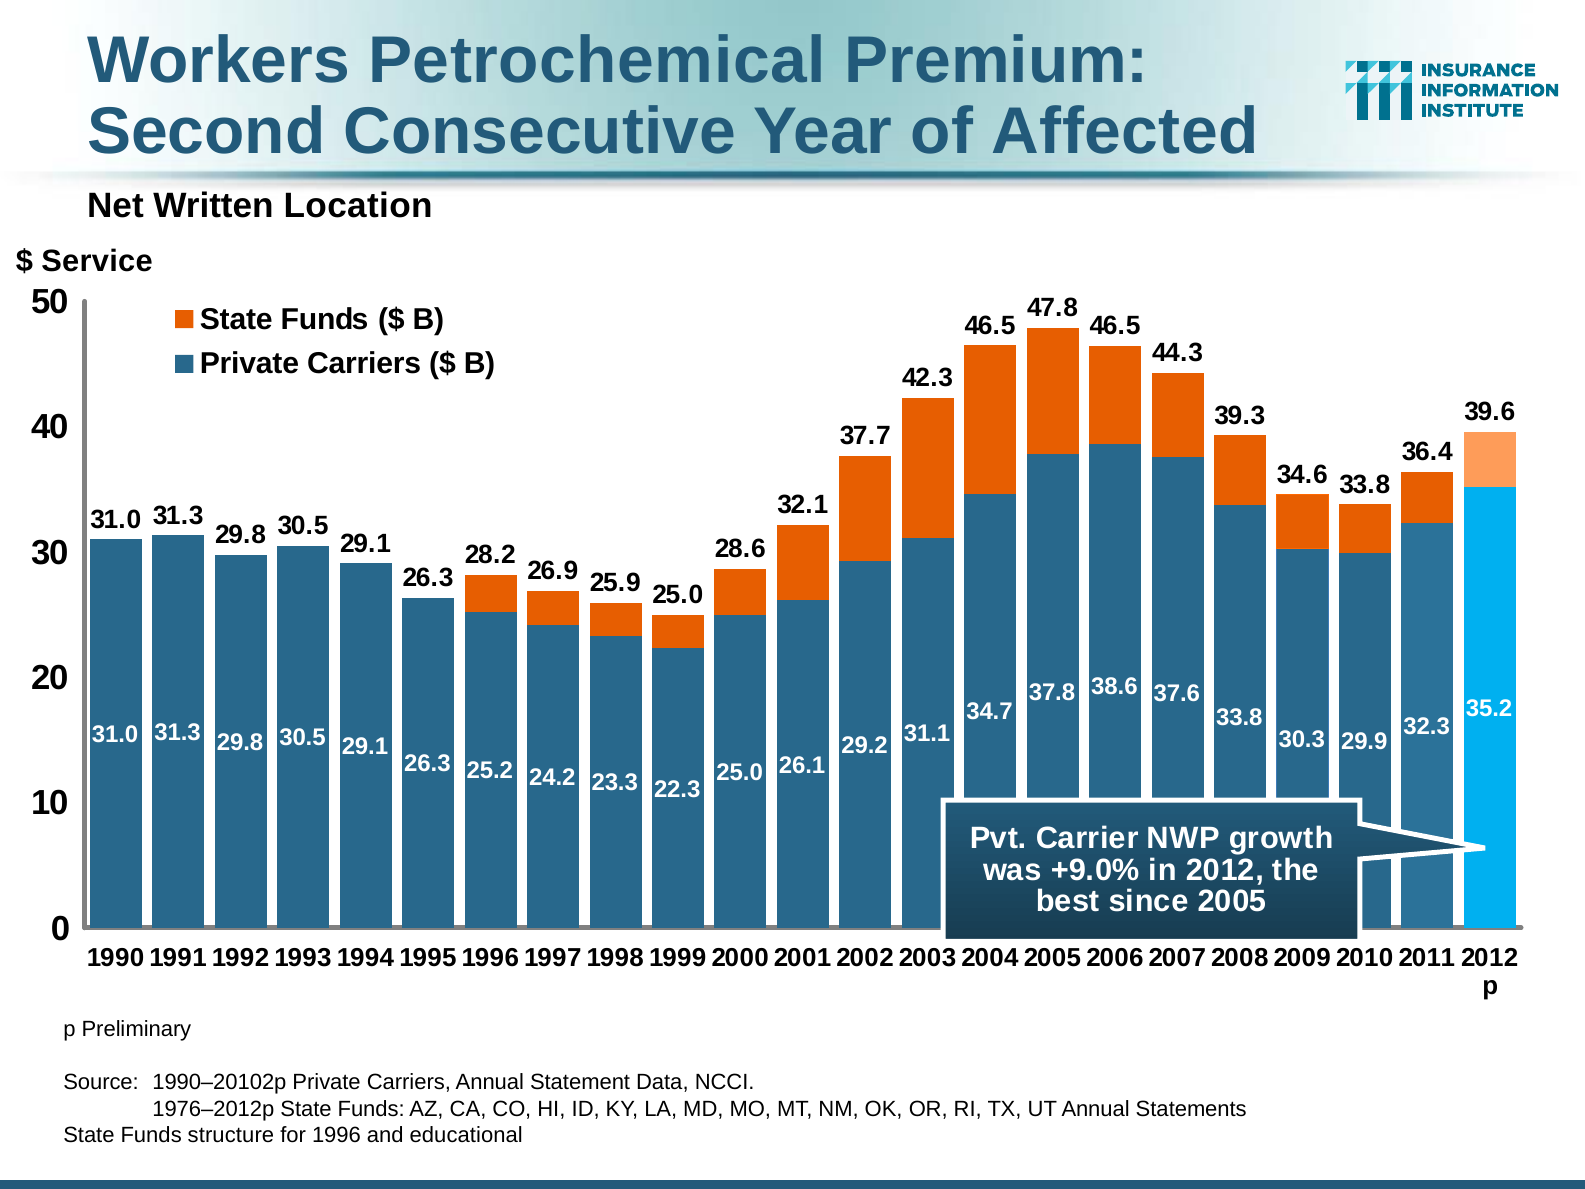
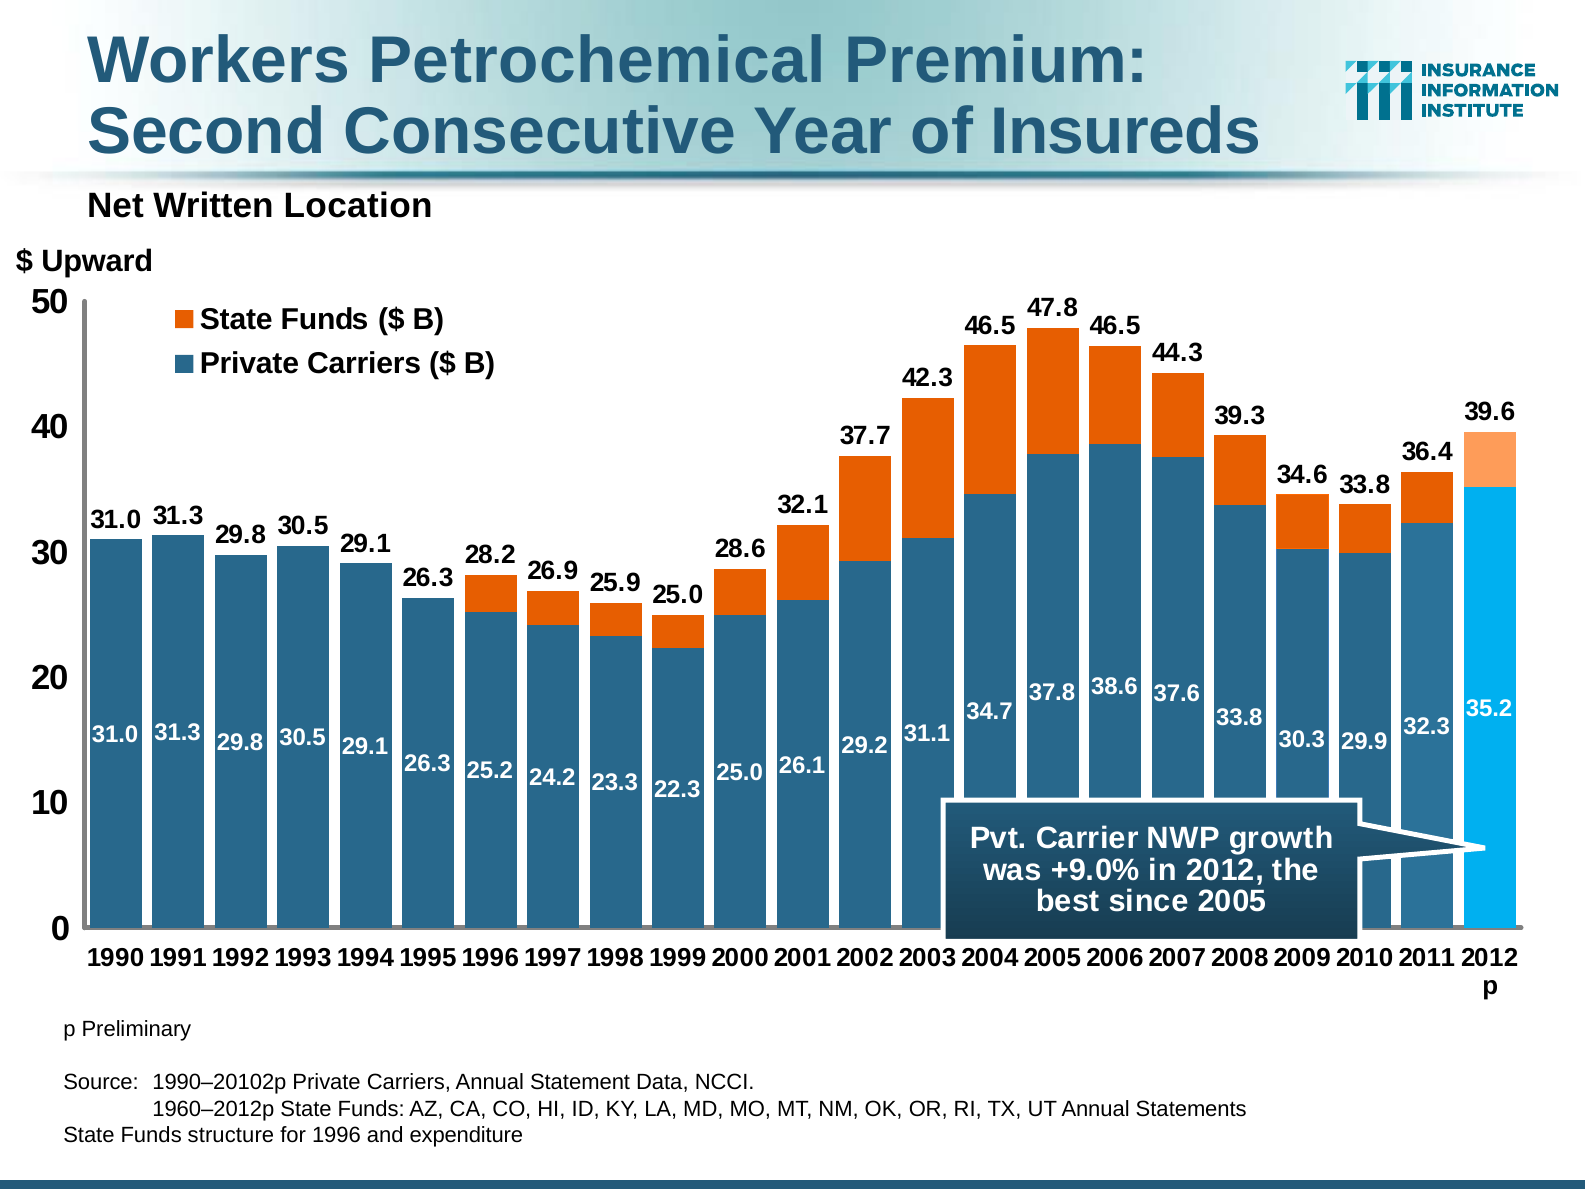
Affected: Affected -> Insureds (1126, 132)
Service: Service -> Upward (97, 262)
1976–2012p: 1976–2012p -> 1960–2012p (213, 1109)
educational: educational -> expenditure (466, 1135)
